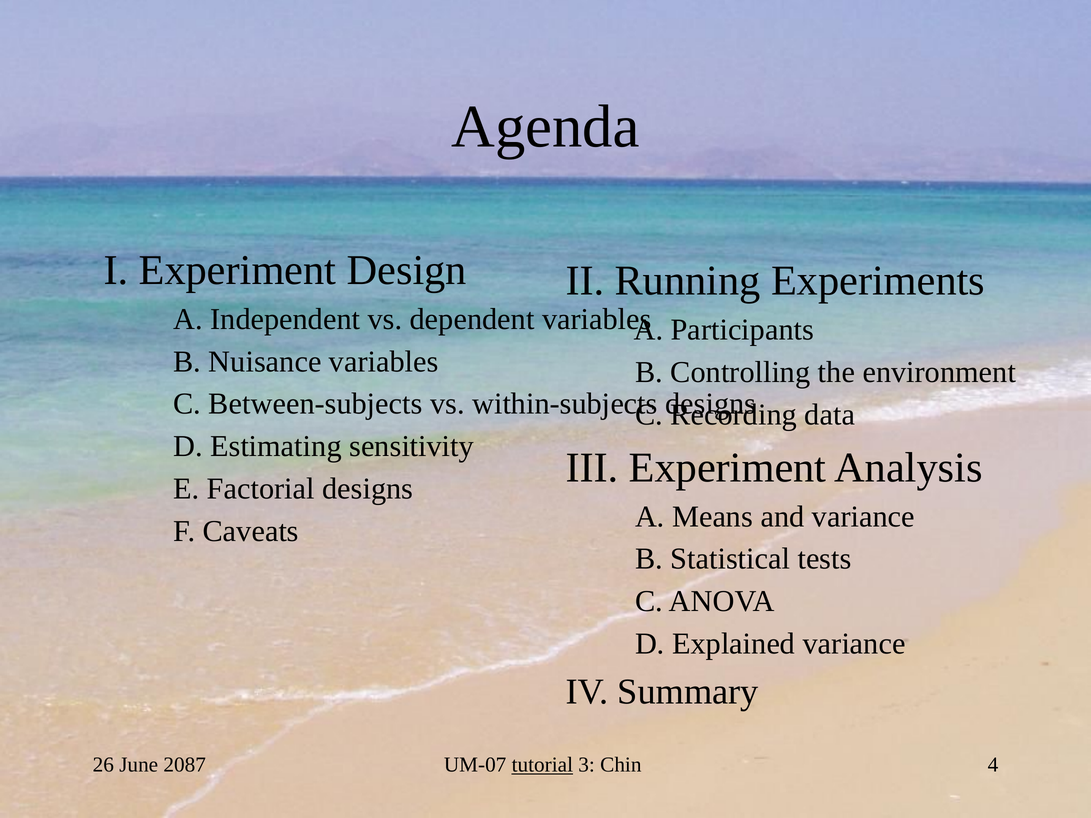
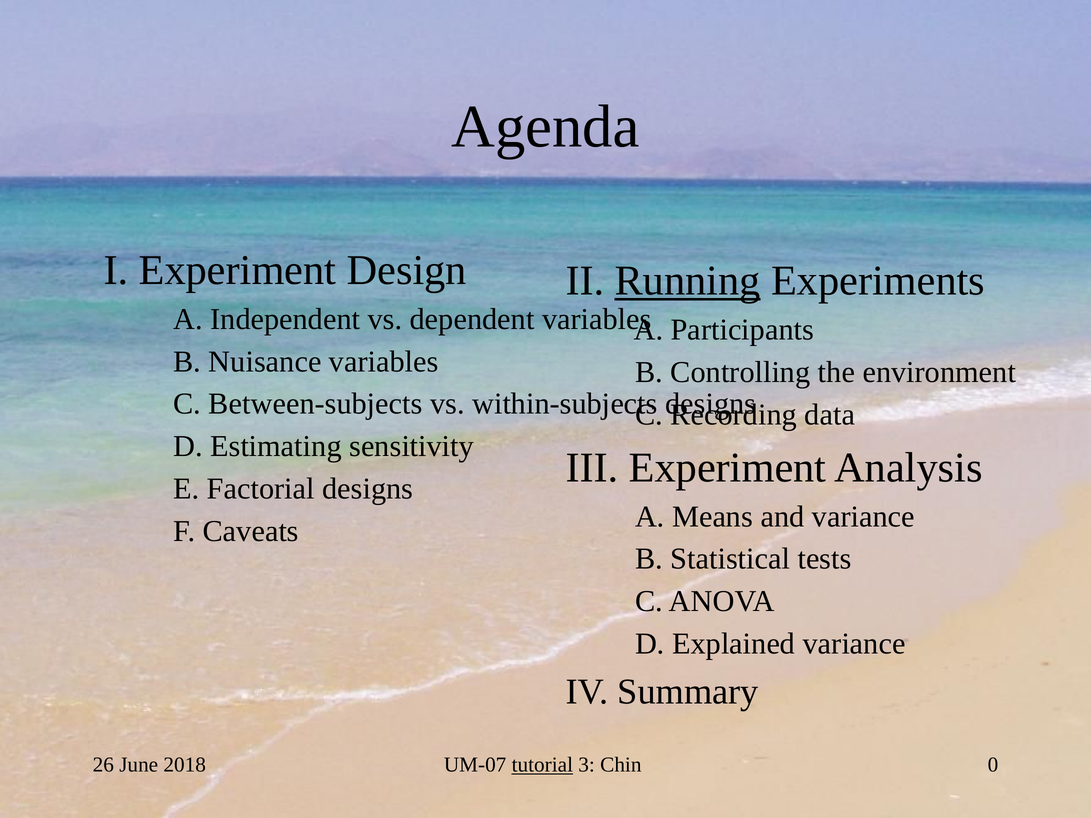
Running underline: none -> present (688, 281)
2087: 2087 -> 2018 (185, 765)
4: 4 -> 0 (993, 765)
